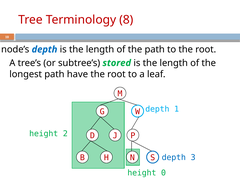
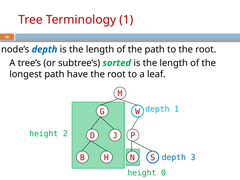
Terminology 8: 8 -> 1 (126, 20)
stored: stored -> sorted (117, 63)
